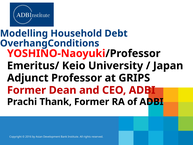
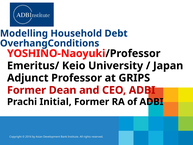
Thank: Thank -> Initial (56, 102)
